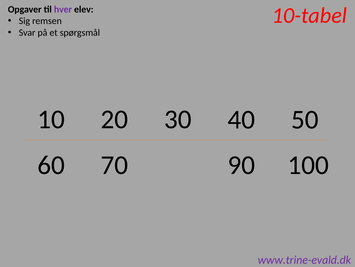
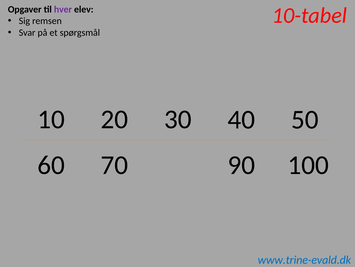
www.trine-evald.dk colour: purple -> blue (304, 259)
